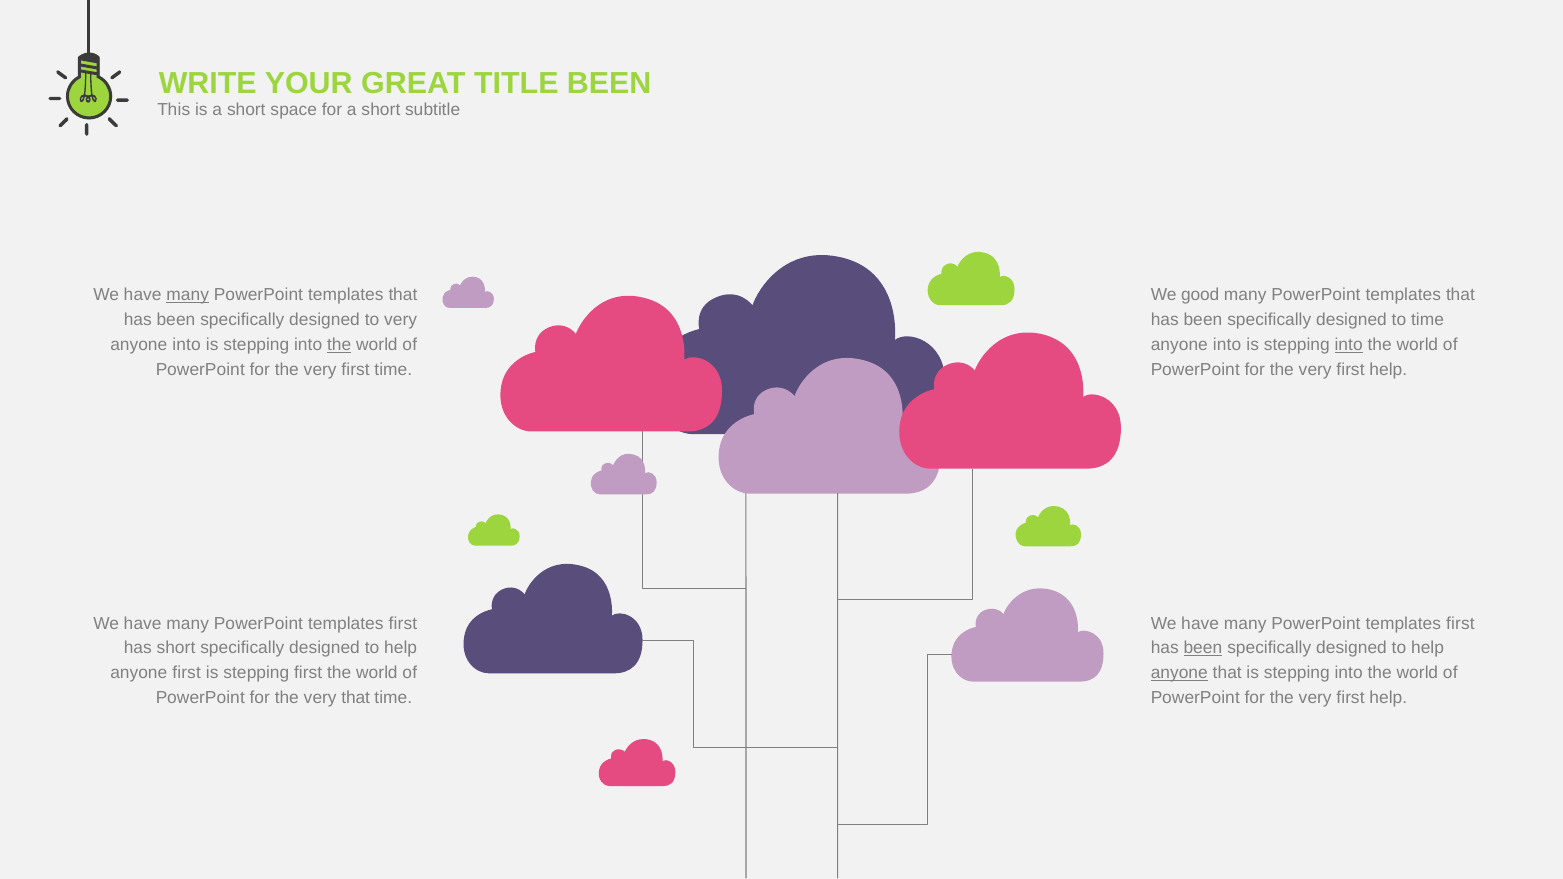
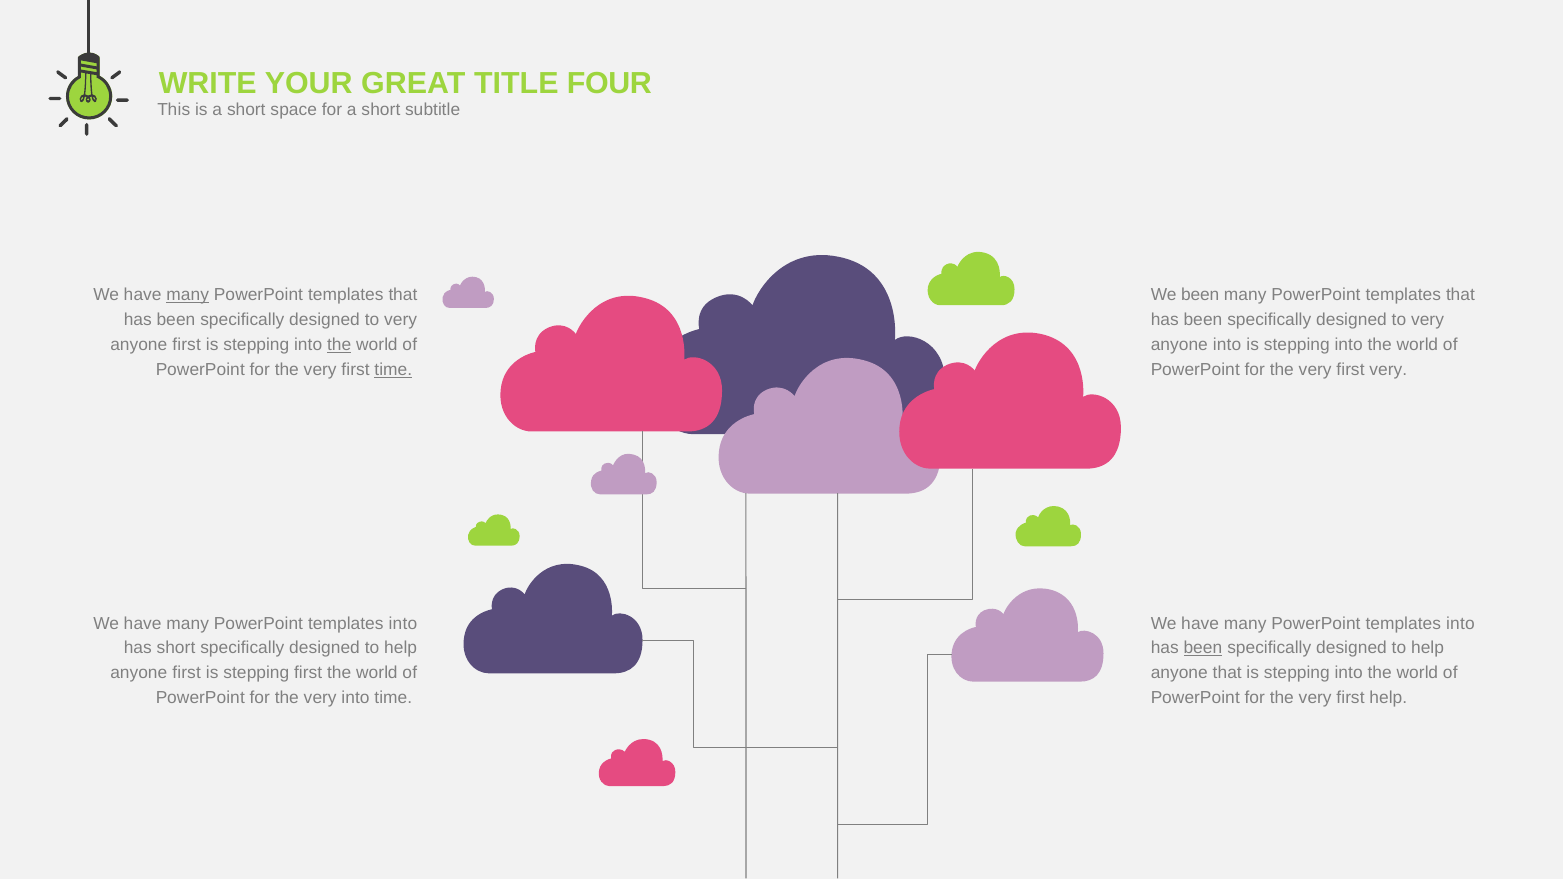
TITLE BEEN: BEEN -> FOUR (609, 83)
We good: good -> been (1200, 295)
time: time -> very (1428, 320)
into: into -> first (187, 345)
into underline: present -> none (1349, 345)
time underline: none -> present (393, 370)
help: help -> very (1388, 370)
first: first -> into (403, 623)
first: first -> into (1460, 623)
anyone underline: present -> none (1179, 673)
very that: that -> into (356, 698)
